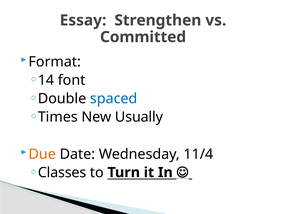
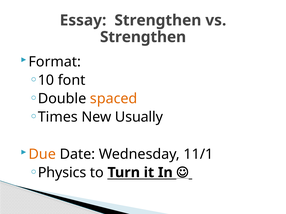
Committed: Committed -> Strengthen (143, 37)
14: 14 -> 10 (46, 80)
spaced colour: blue -> orange (114, 99)
11/4: 11/4 -> 11/1 (198, 154)
Classes: Classes -> Physics (62, 173)
